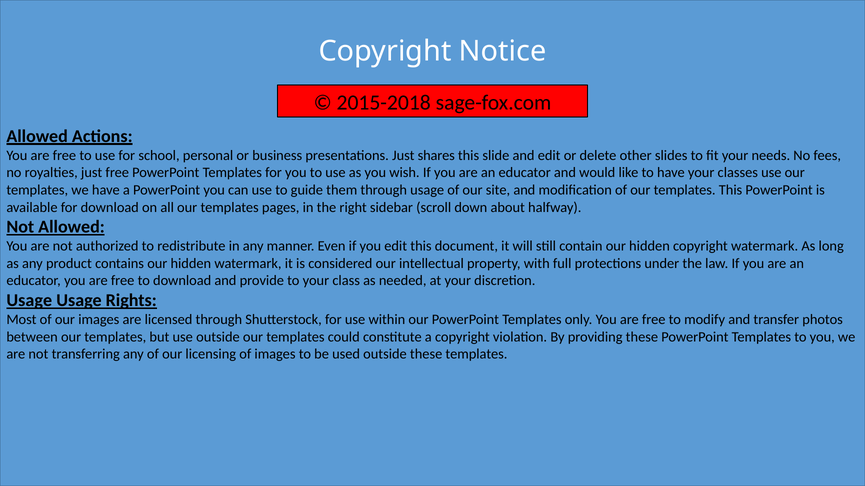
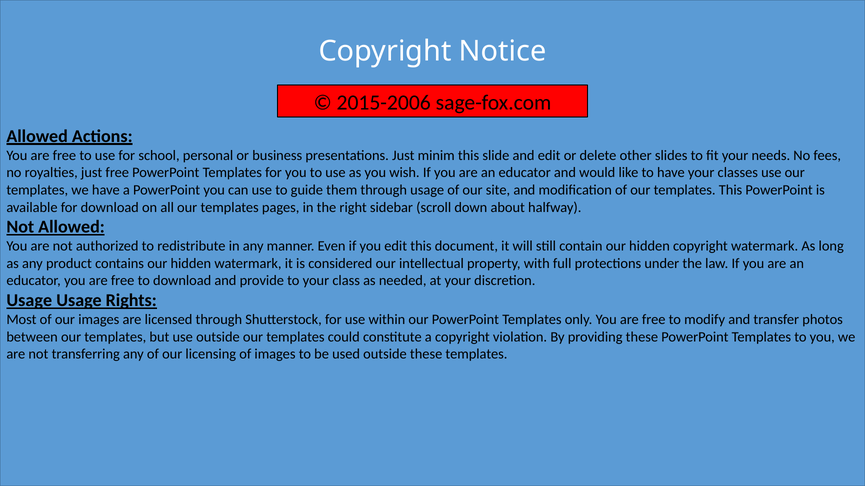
2015-2018: 2015-2018 -> 2015-2006 (384, 103)
shares: shares -> minim (436, 156)
